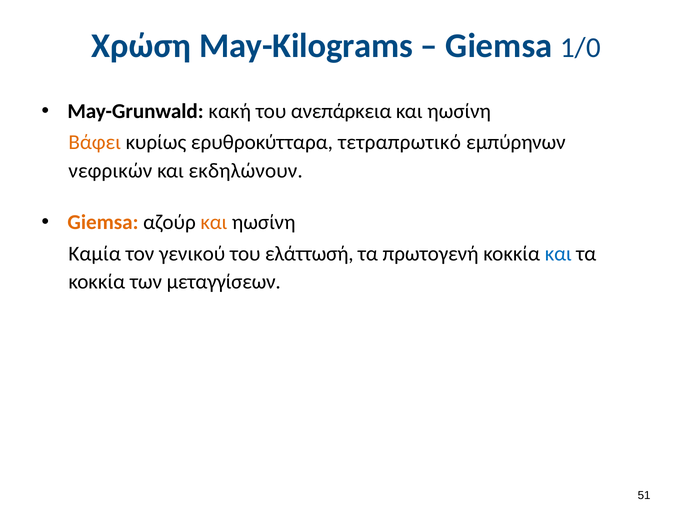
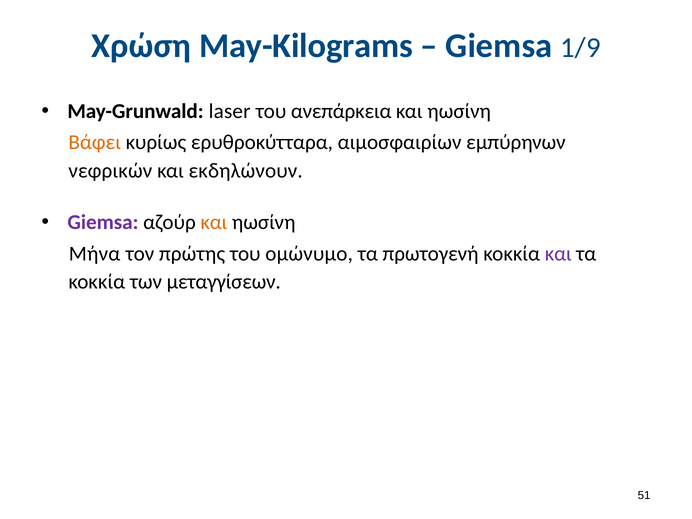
1/0: 1/0 -> 1/9 (580, 48)
κακή: κακή -> laser (230, 111)
τετραπρωτικό: τετραπρωτικό -> αιμοσφαιρίων (400, 142)
Giemsa colour: orange -> purple (103, 222)
Καμία: Καμία -> Μήνα (95, 254)
γενικού: γενικού -> πρώτης (192, 254)
ελάττωσή: ελάττωσή -> ομώνυμο (309, 254)
και colour: blue -> purple (558, 254)
